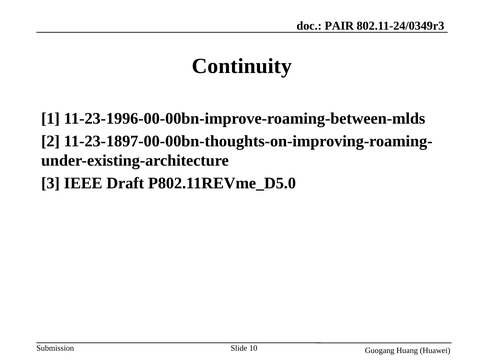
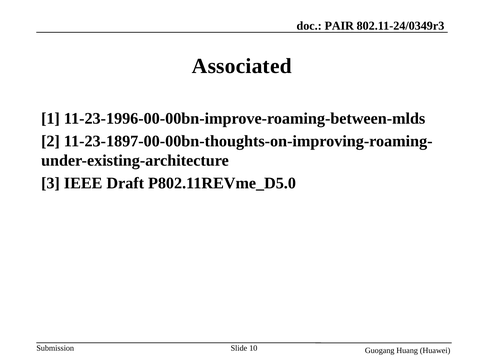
Continuity: Continuity -> Associated (242, 66)
